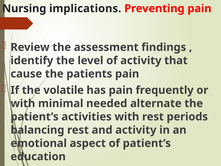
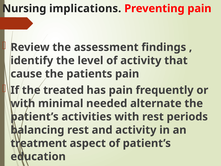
volatile: volatile -> treated (64, 90)
emotional: emotional -> treatment (39, 143)
